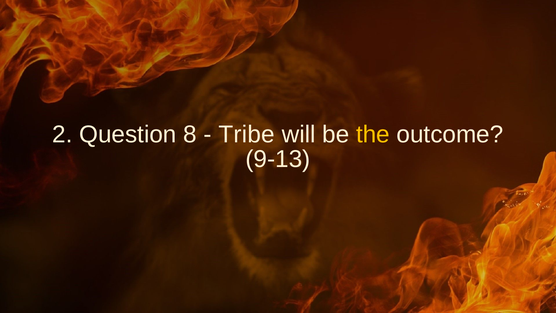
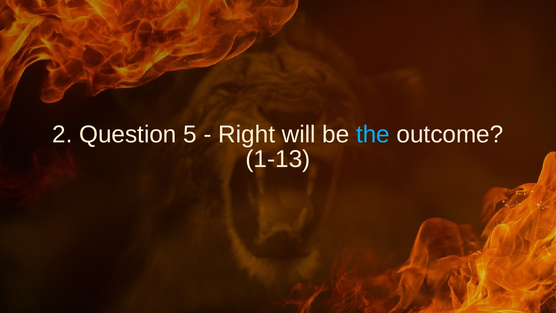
8: 8 -> 5 (190, 134)
Tribe: Tribe -> Right (247, 134)
the colour: yellow -> light blue (373, 134)
9-13: 9-13 -> 1-13 (278, 159)
